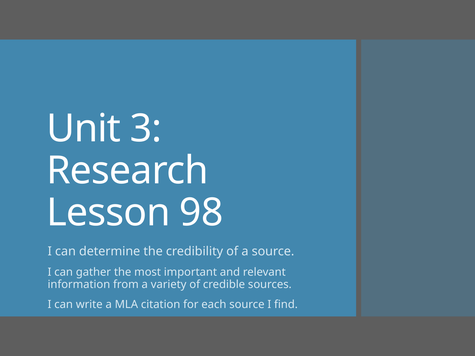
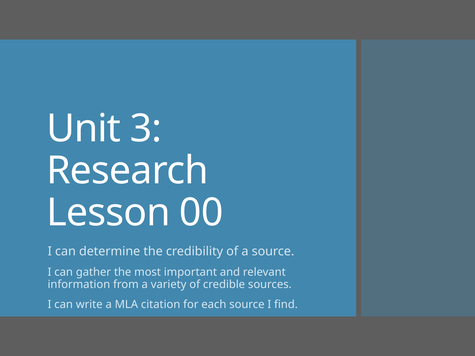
98: 98 -> 00 (201, 213)
